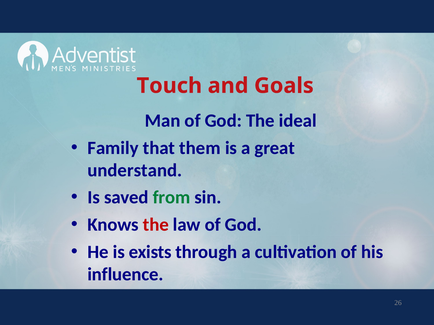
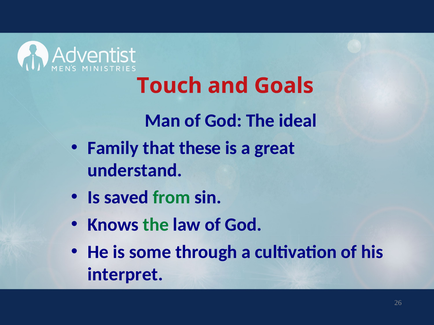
them: them -> these (200, 148)
the colour: red -> green (156, 225)
exists: exists -> some (150, 252)
influence: influence -> interpret (125, 275)
